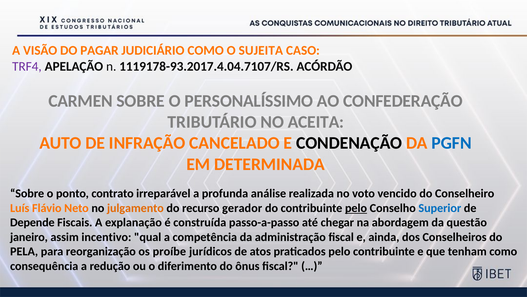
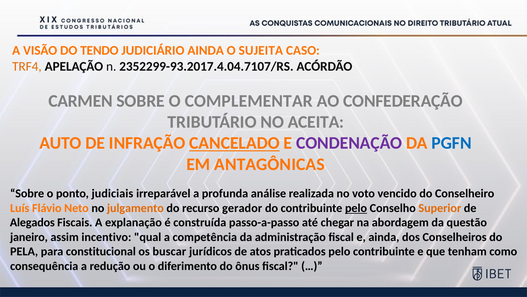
PAGAR: PAGAR -> TENDO (99, 50)
JUDICIÁRIO COMO: COMO -> AINDA (206, 50)
TRF4 colour: purple -> orange (27, 66)
1119178-93.2017.4.04.7107/RS: 1119178-93.2017.4.04.7107/RS -> 2352299-93.2017.4.04.7107/RS (206, 66)
PERSONALÍSSIMO: PERSONALÍSSIMO -> COMPLEMENTAR (249, 101)
CANCELADO underline: none -> present (234, 143)
CONDENAÇÃO colour: black -> purple (349, 143)
DETERMINADA: DETERMINADA -> ANTAGÔNICAS (269, 164)
contrato: contrato -> judiciais (112, 193)
Superior colour: blue -> orange (440, 208)
Depende: Depende -> Alegados (32, 222)
reorganização: reorganização -> constitucional (101, 251)
proíbe: proíbe -> buscar (169, 251)
